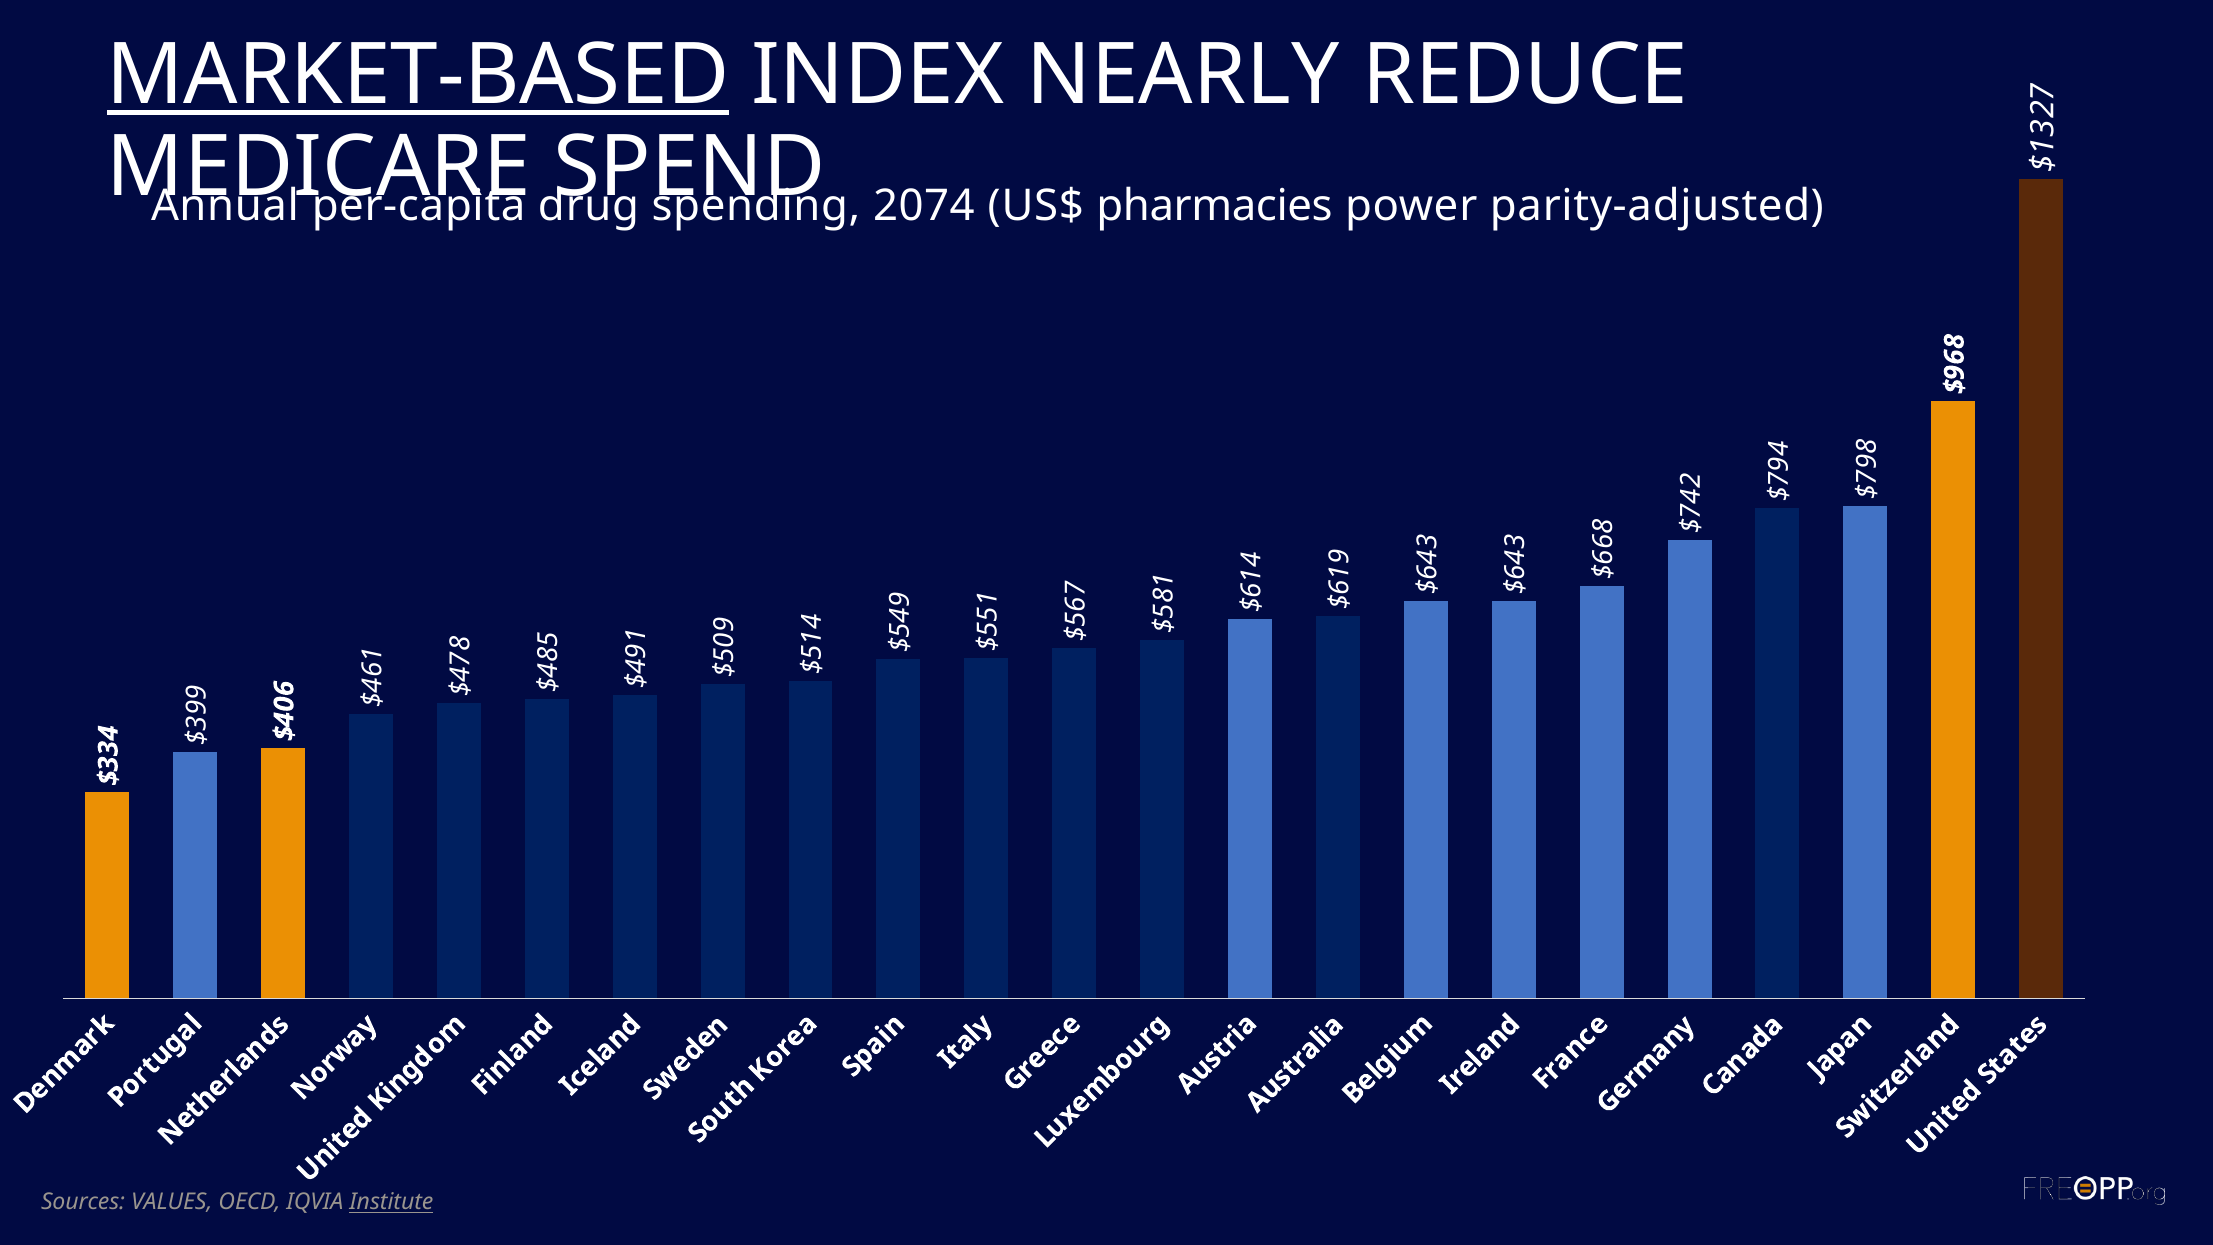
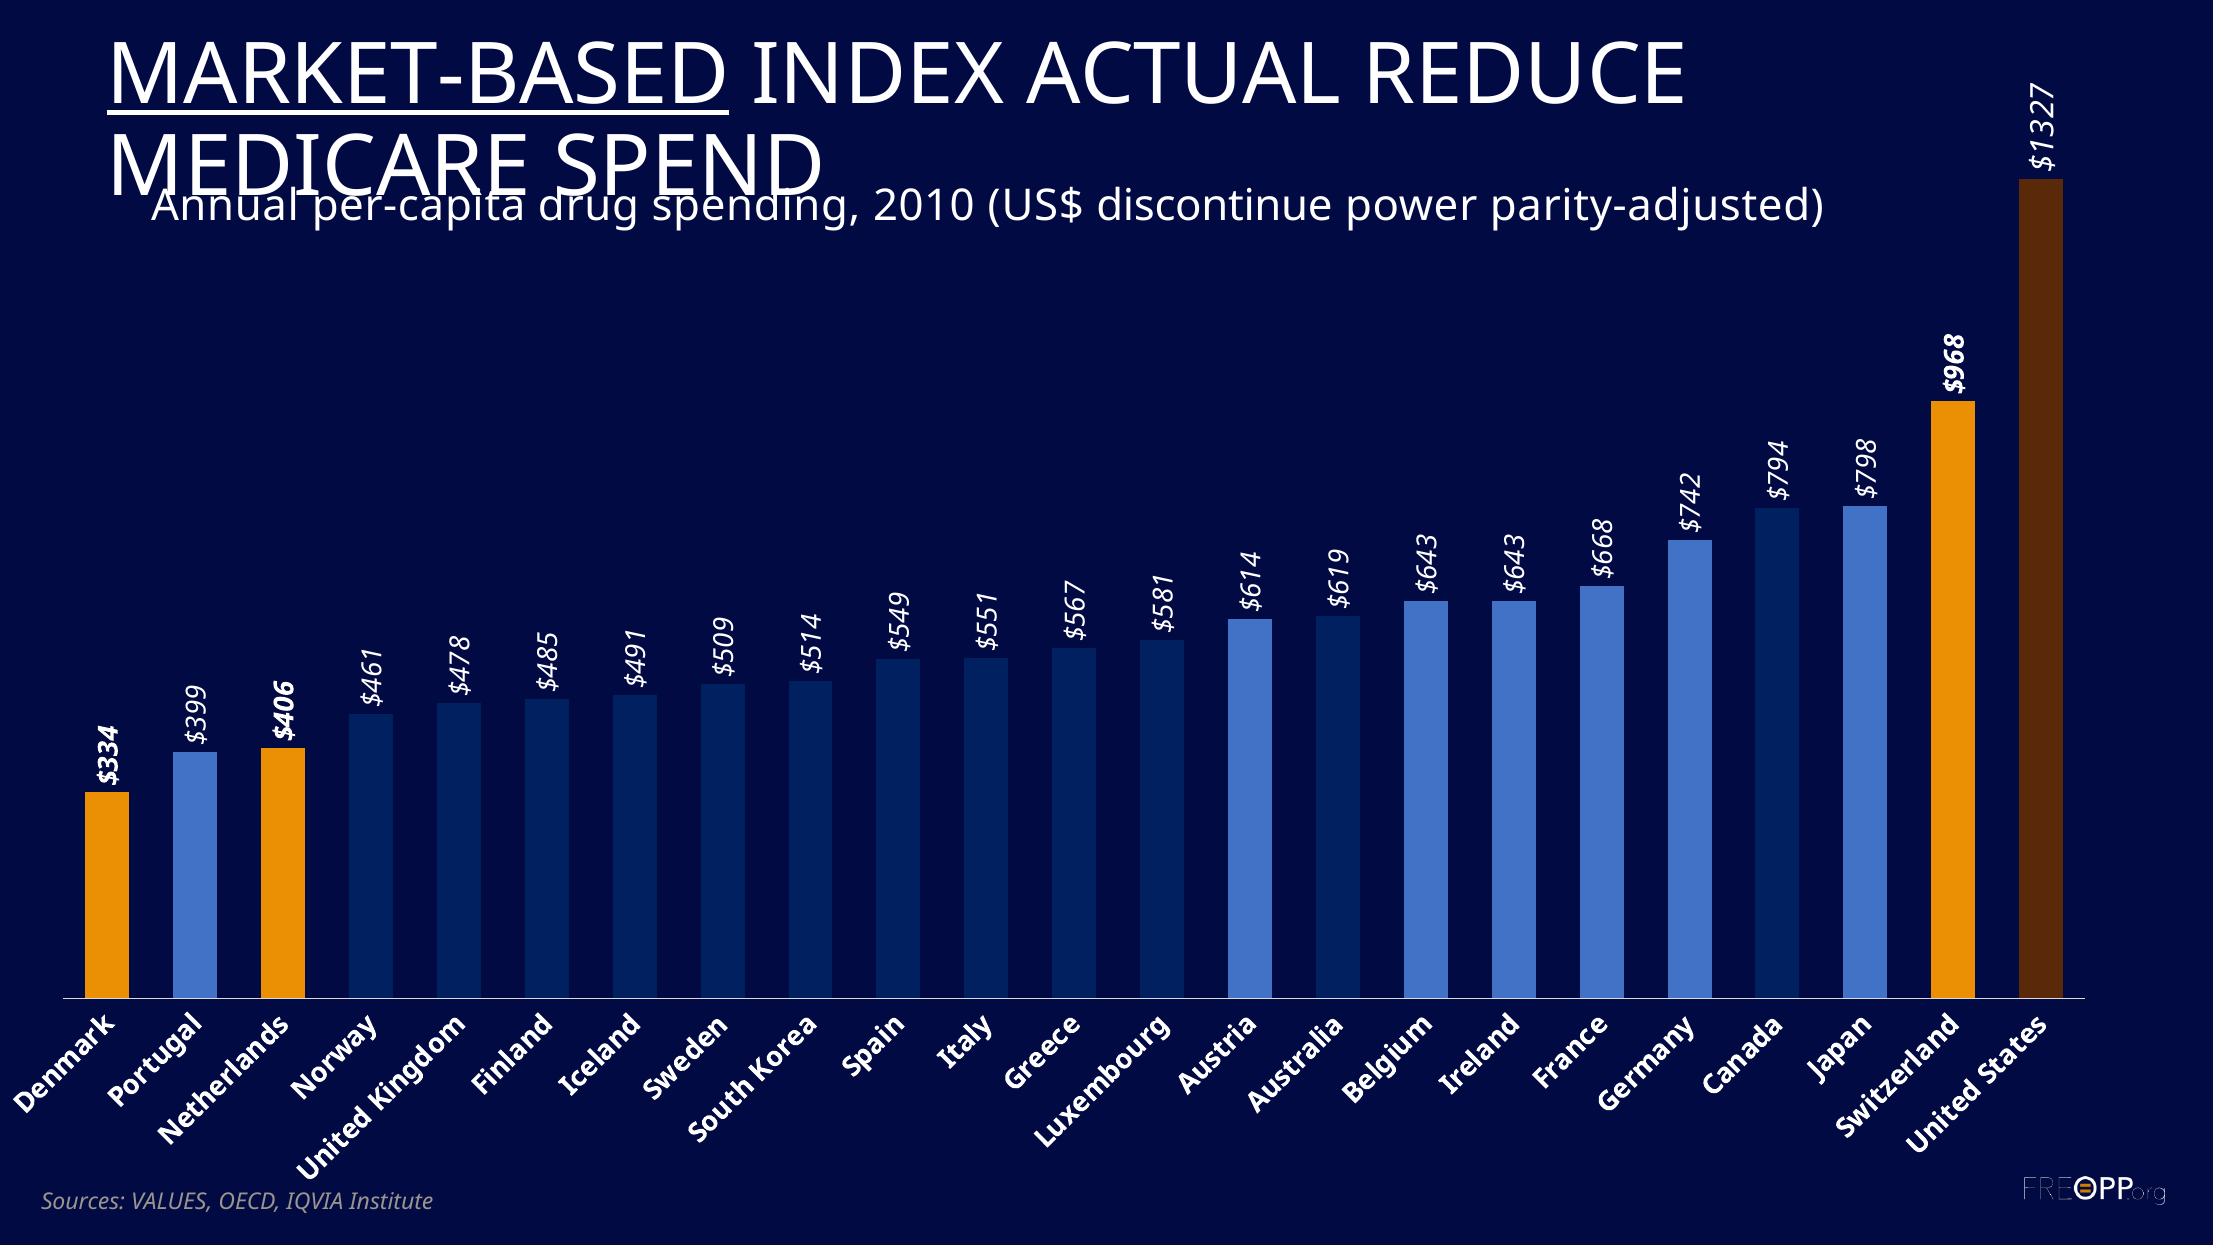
NEARLY: NEARLY -> ACTUAL (1184, 76)
2074: 2074 -> 2010 (924, 206)
pharmacies: pharmacies -> discontinue (1214, 206)
Institute underline: present -> none (391, 1202)
